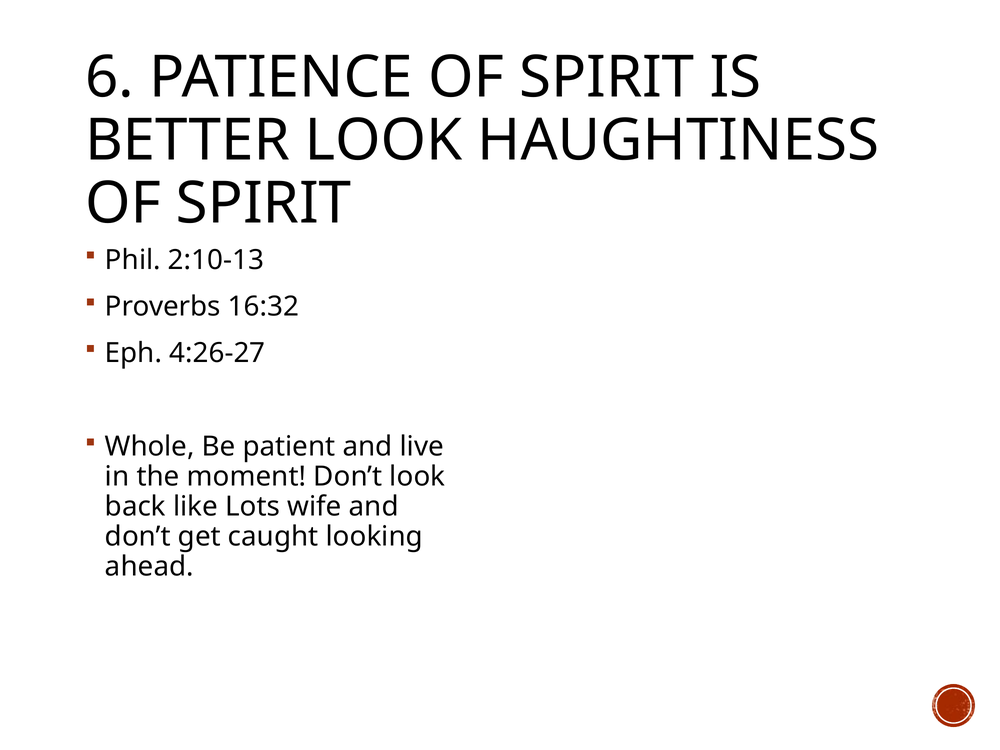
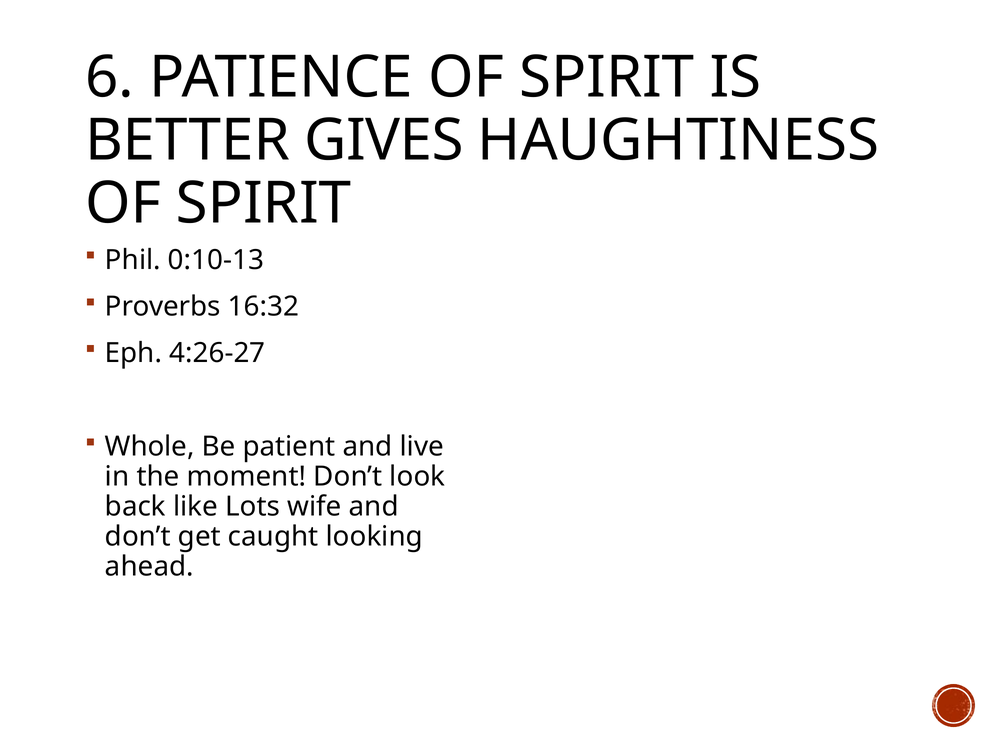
BETTER LOOK: LOOK -> GIVES (384, 141)
2:10-13: 2:10-13 -> 0:10-13 (216, 260)
